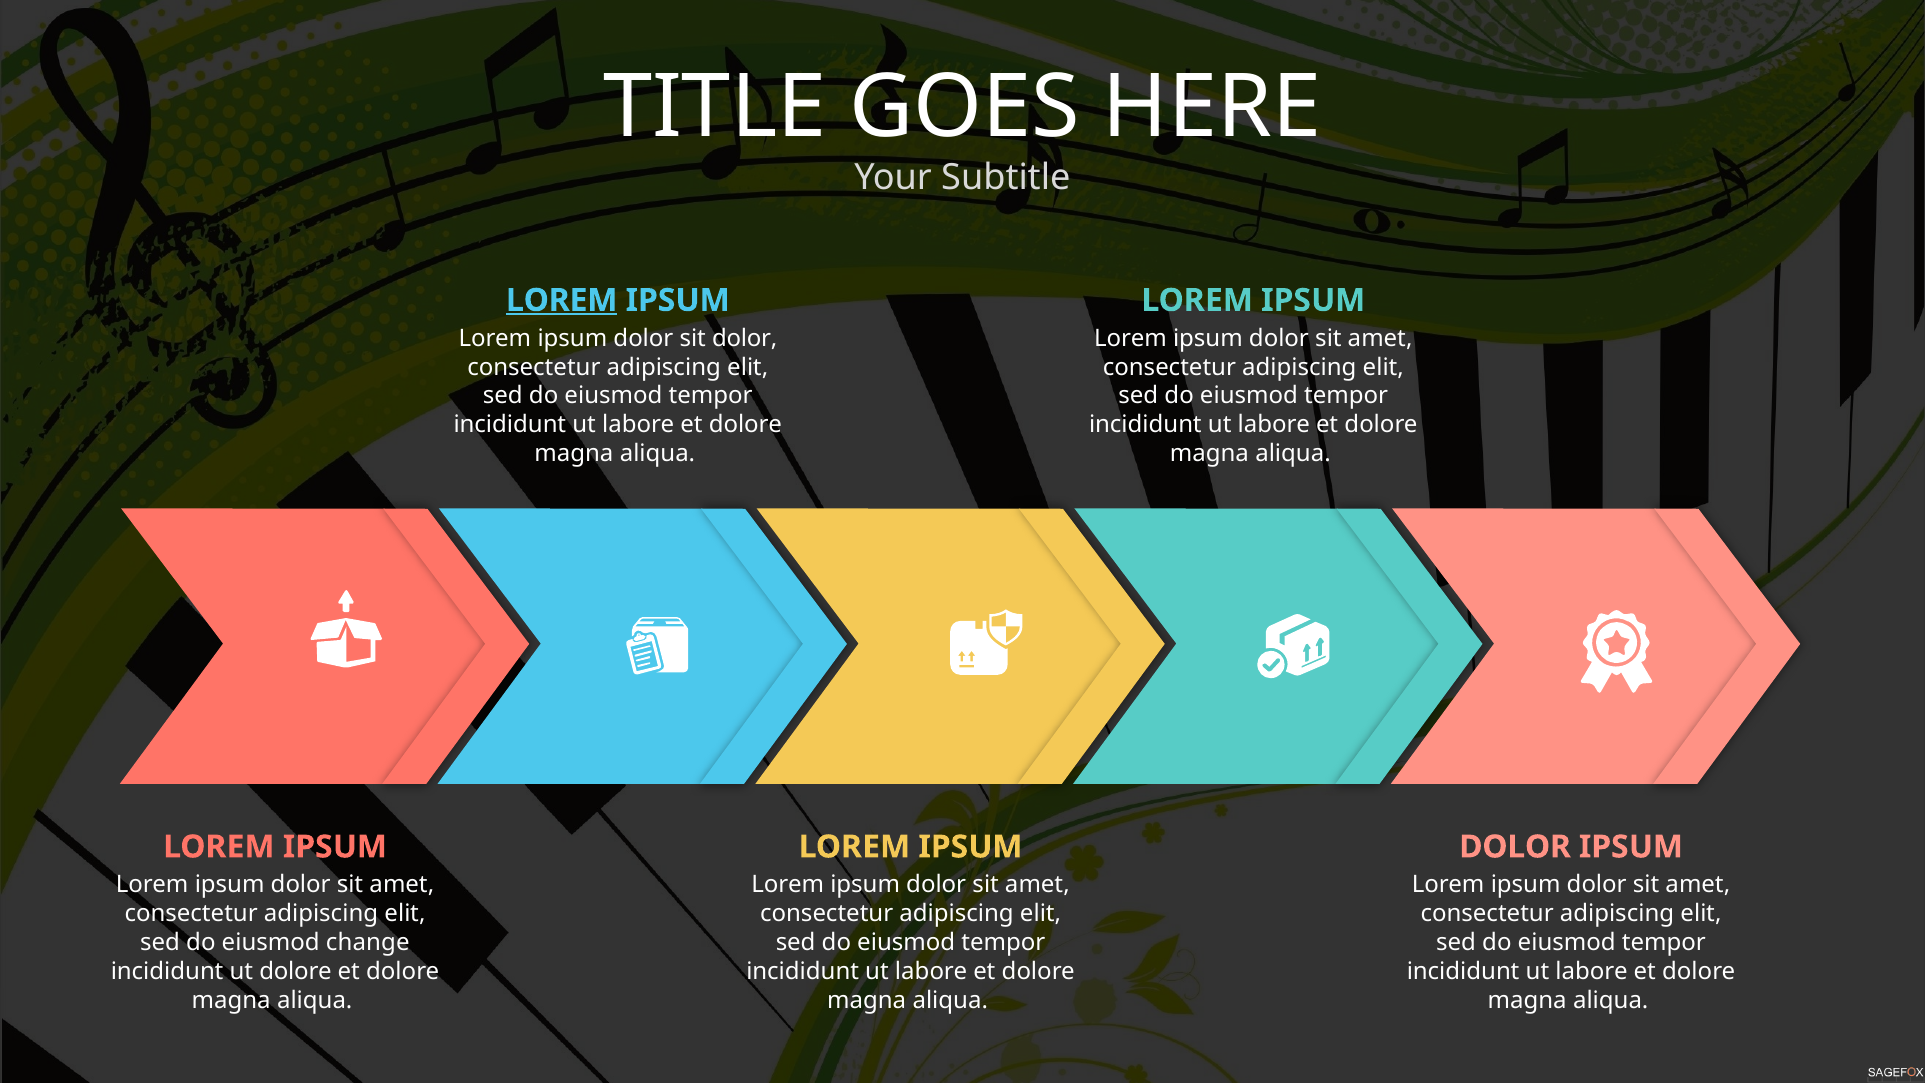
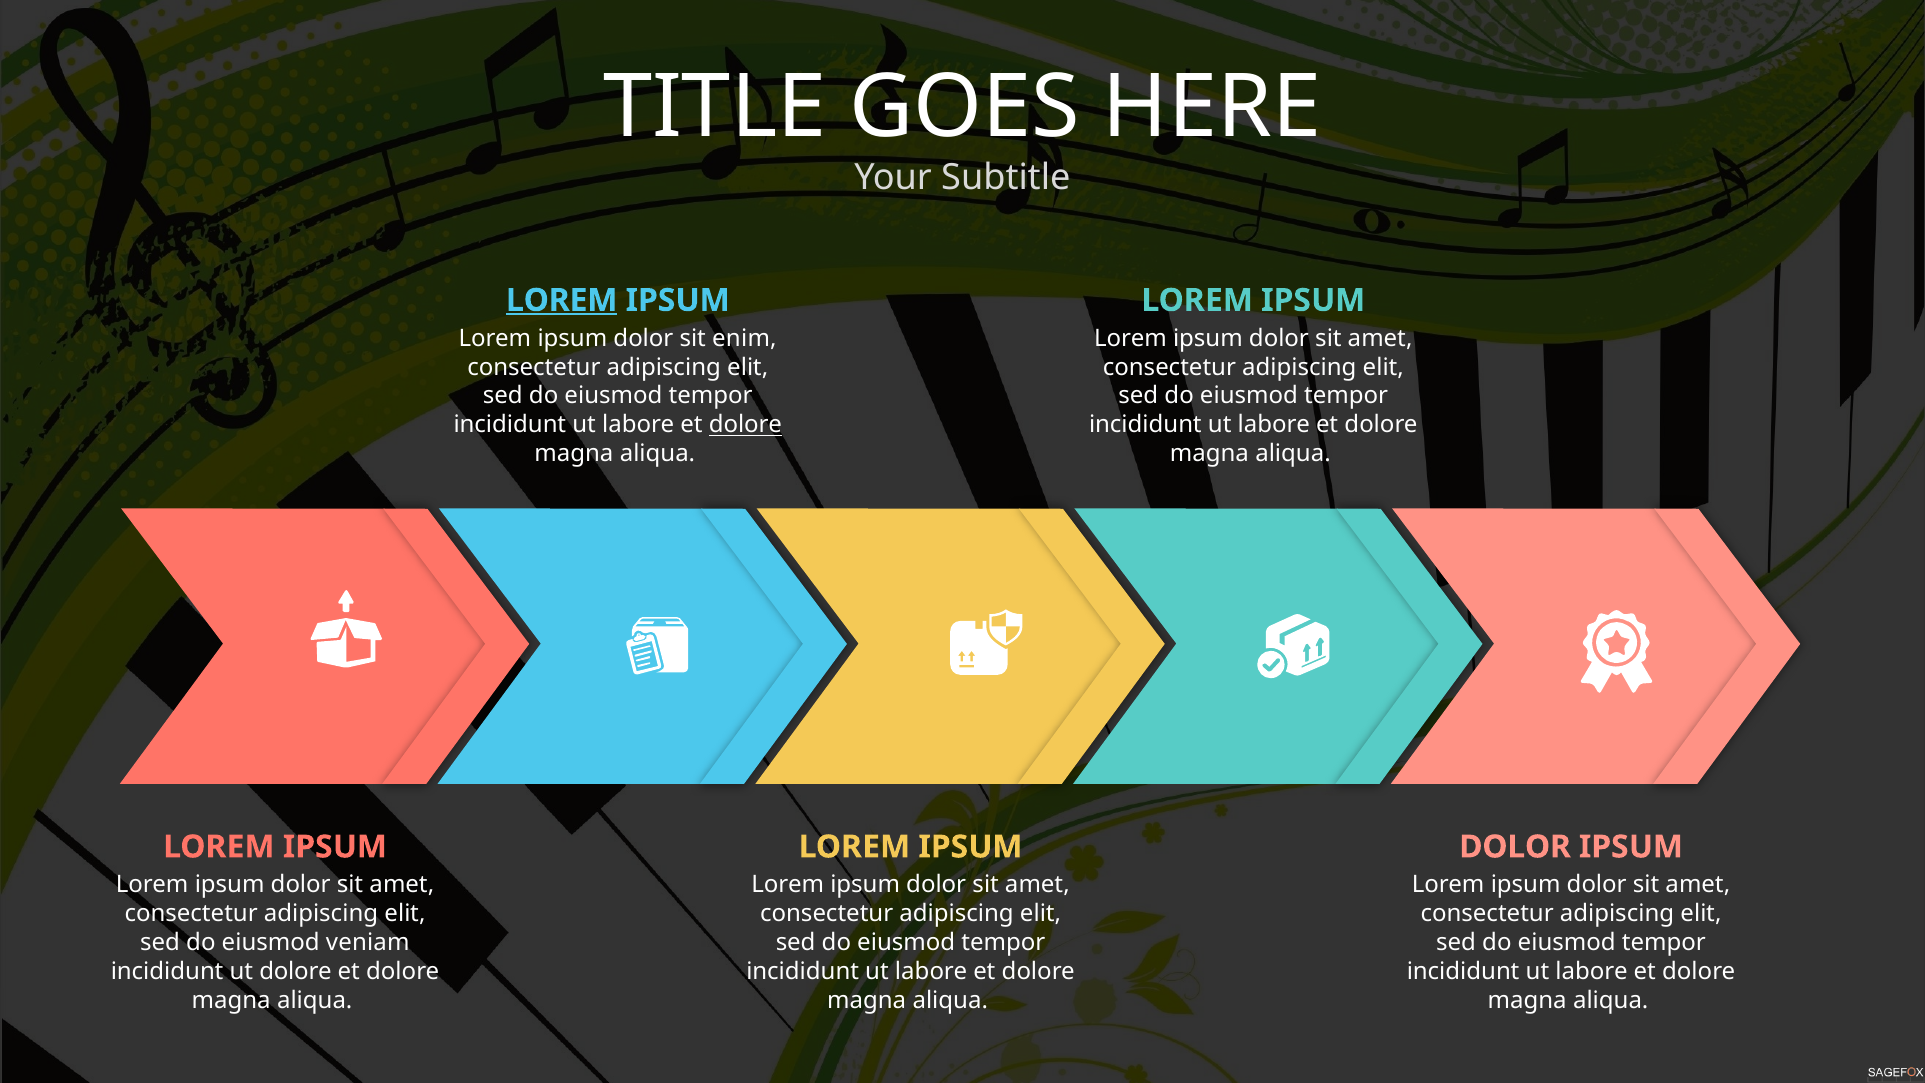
sit dolor: dolor -> enim (744, 338)
dolore underline: none -> present (745, 425)
change: change -> veniam (368, 942)
